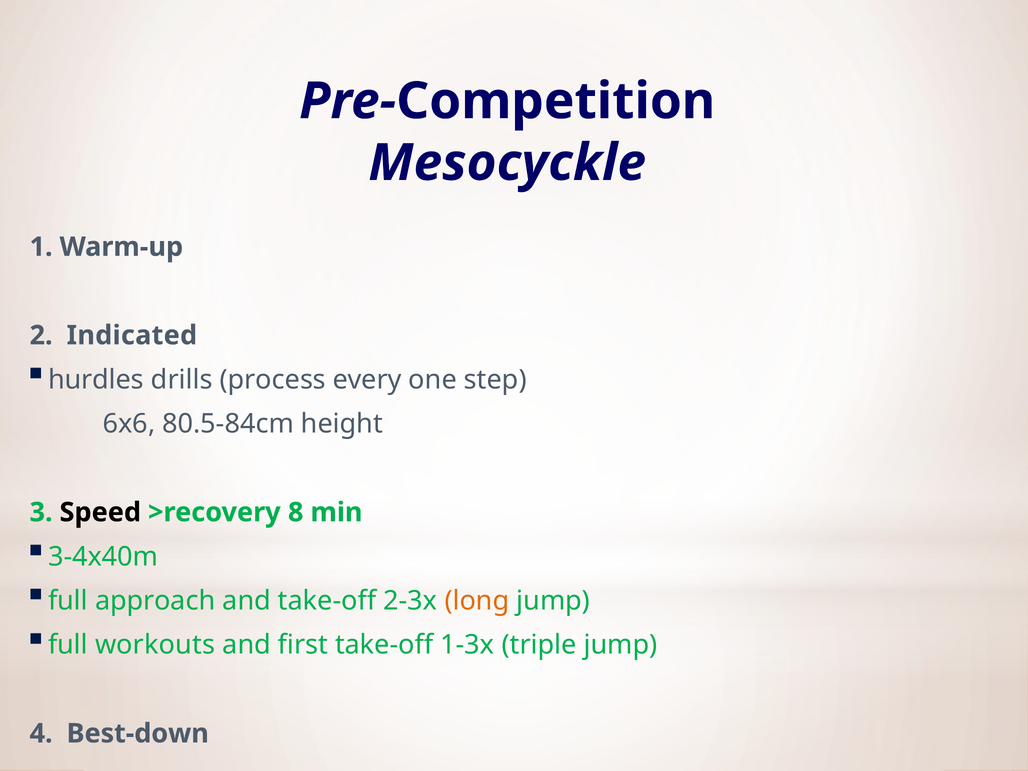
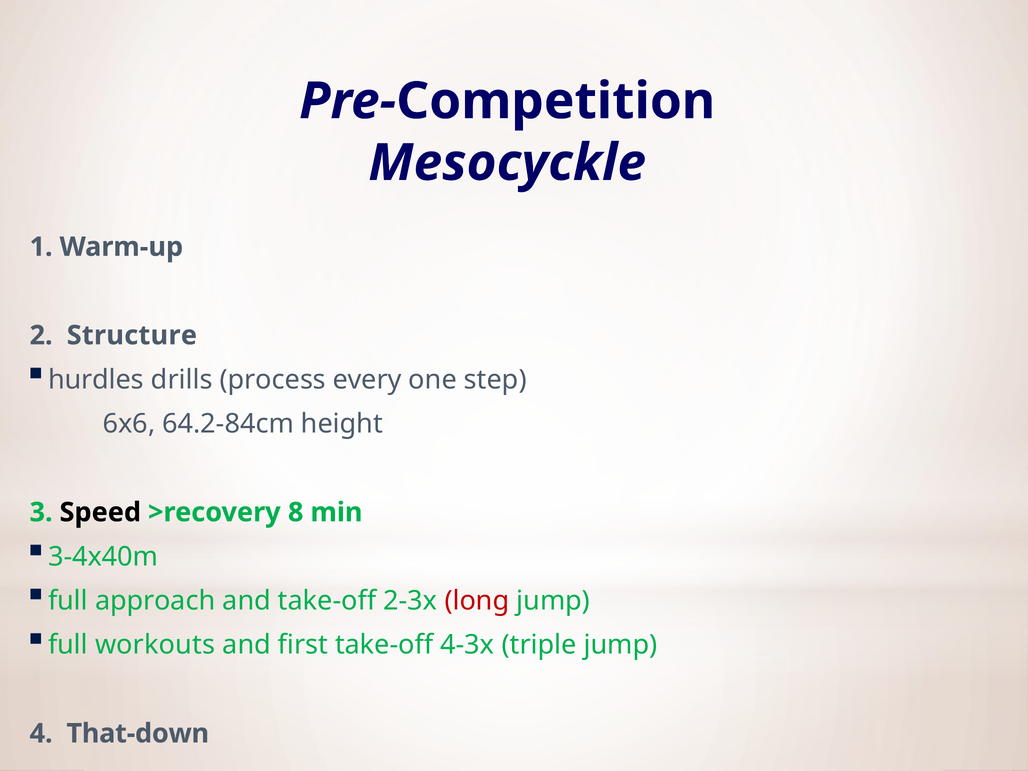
Indicated: Indicated -> Structure (132, 335)
80.5-84cm: 80.5-84cm -> 64.2-84cm (228, 424)
long colour: orange -> red (477, 601)
1-3x: 1-3x -> 4-3x (467, 645)
Best-down: Best-down -> That-down (138, 734)
